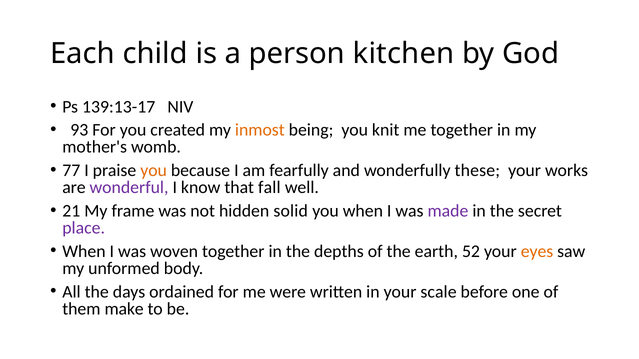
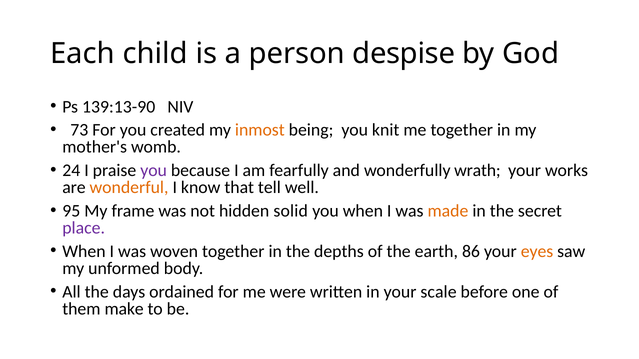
kitchen: kitchen -> despise (404, 54)
139:13-17: 139:13-17 -> 139:13-90 (119, 107)
93: 93 -> 73 (79, 130)
77: 77 -> 24 (71, 171)
you colour: orange -> purple (154, 171)
these: these -> wrath (477, 171)
wonderful colour: purple -> orange (129, 188)
fall: fall -> tell (269, 188)
21: 21 -> 95 (71, 211)
made colour: purple -> orange (448, 211)
52: 52 -> 86 (471, 252)
